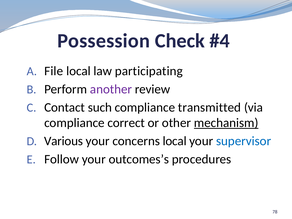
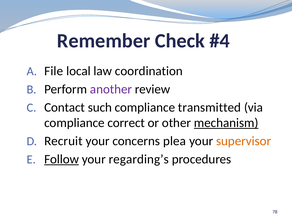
Possession: Possession -> Remember (104, 41)
participating: participating -> coordination (149, 71)
Various: Various -> Recruit (63, 141)
concerns local: local -> plea (174, 141)
supervisor colour: blue -> orange (244, 141)
Follow underline: none -> present (62, 159)
outcomes’s: outcomes’s -> regarding’s (139, 159)
